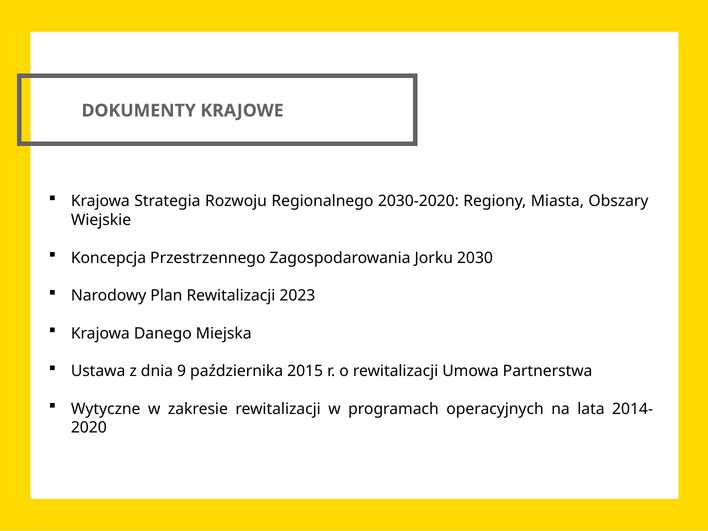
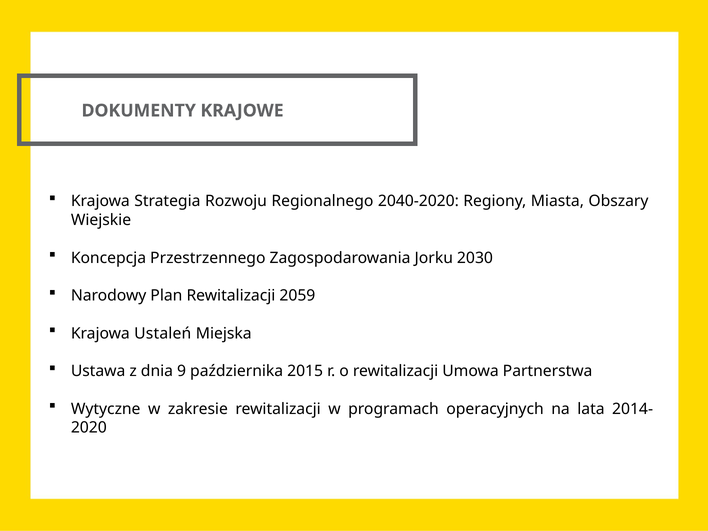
2030-2020: 2030-2020 -> 2040-2020 (418, 201)
2023: 2023 -> 2059 (297, 296)
Danego: Danego -> Ustaleń (163, 333)
